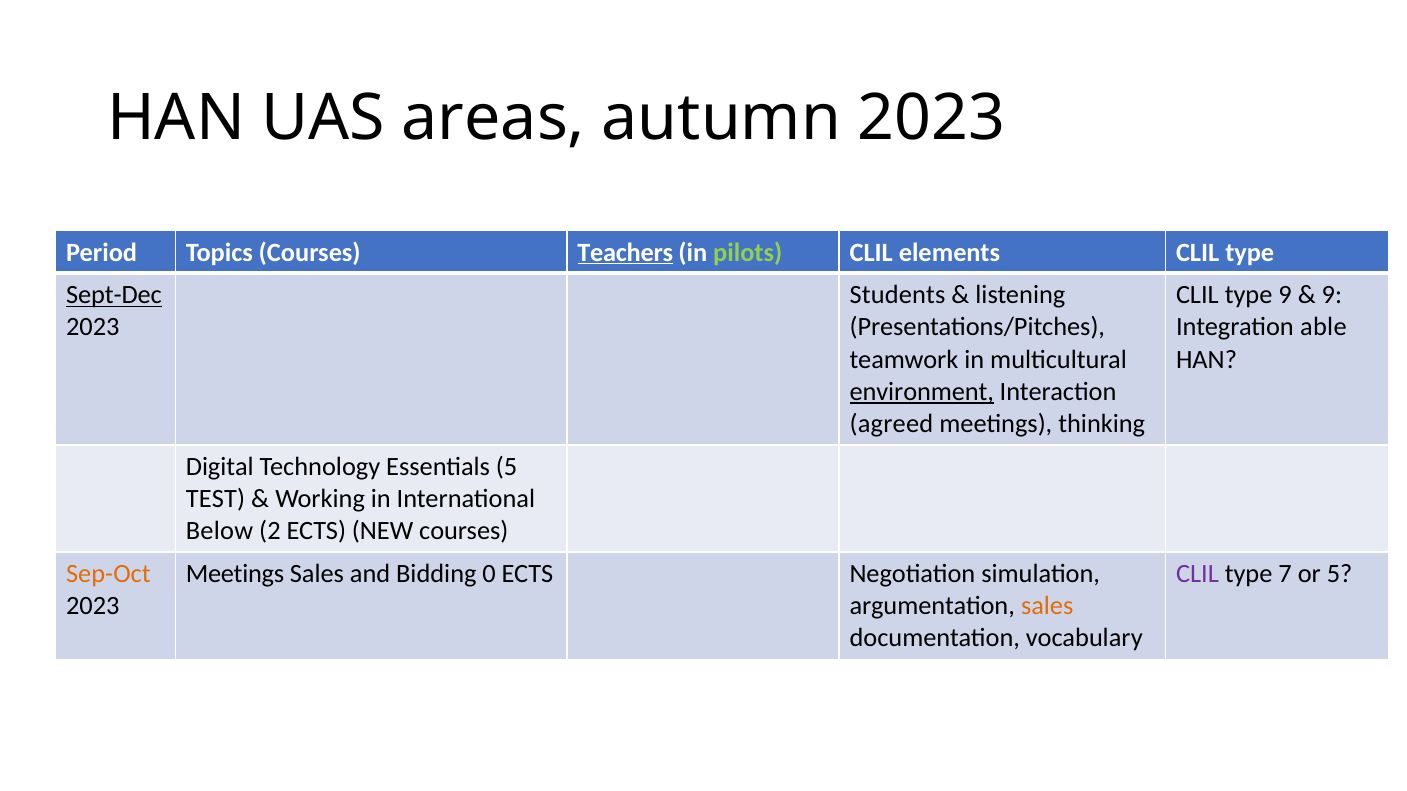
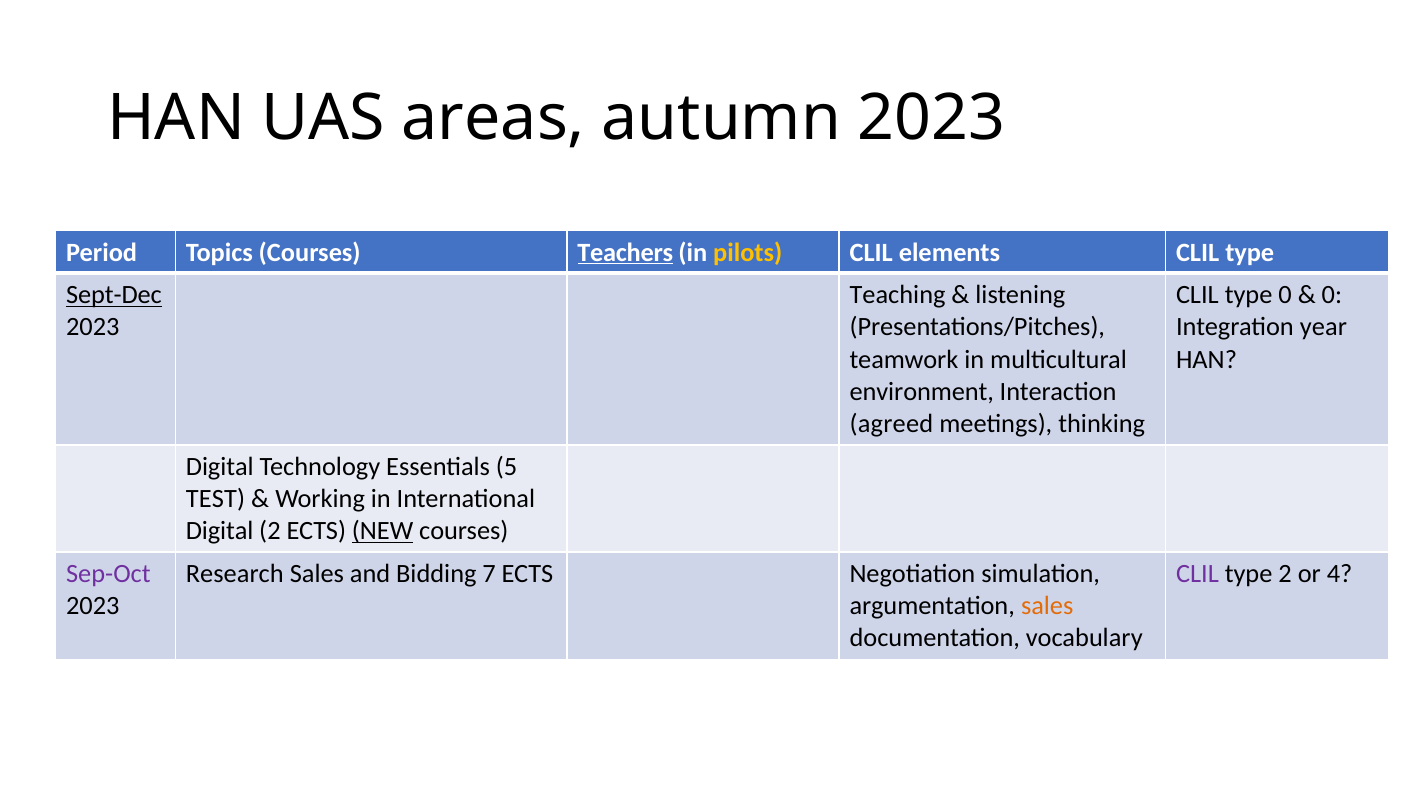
pilots colour: light green -> yellow (748, 252)
Students: Students -> Teaching (898, 295)
type 9: 9 -> 0 (1285, 295)
9: 9 -> 0 (1332, 295)
able: able -> year (1323, 327)
environment underline: present -> none (922, 392)
Below: Below -> Digital (220, 531)
NEW underline: none -> present (383, 531)
Sep-Oct colour: orange -> purple (108, 574)
Meetings: Meetings -> Research (235, 574)
0: 0 -> 7 (489, 574)
type 7: 7 -> 2 (1285, 574)
or 5: 5 -> 4 (1340, 574)
